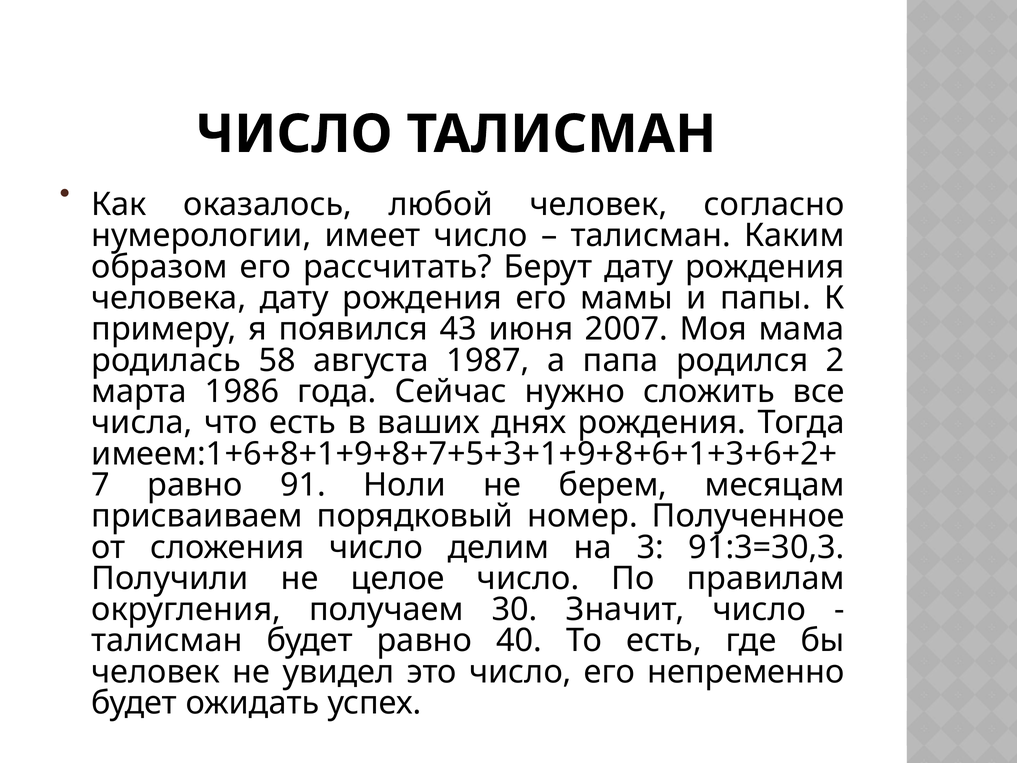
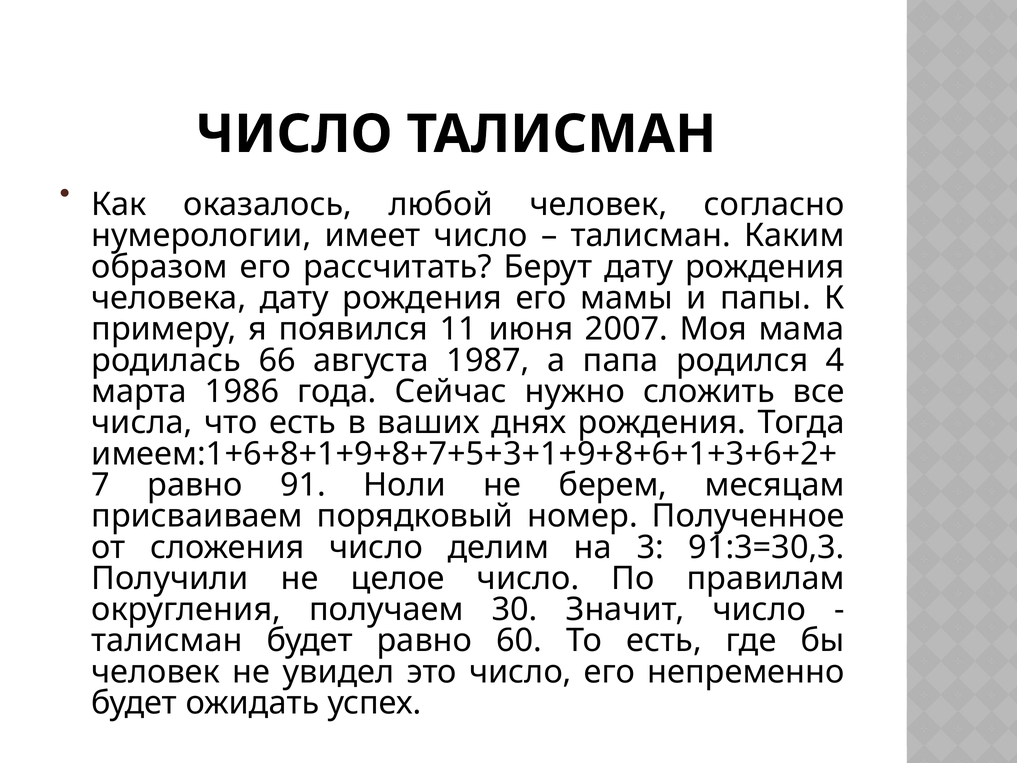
43: 43 -> 11 (458, 329)
58: 58 -> 66 (277, 360)
2: 2 -> 4 (835, 360)
40: 40 -> 60 (519, 641)
